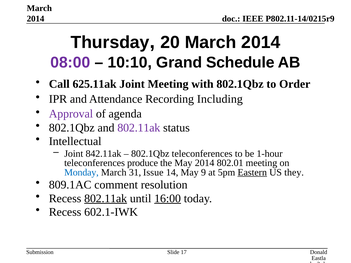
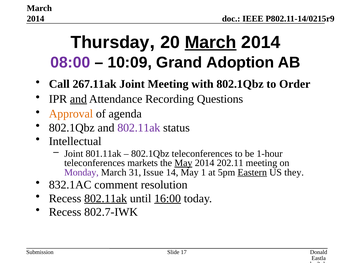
March underline: none -> present (211, 42)
10:10: 10:10 -> 10:09 (130, 63)
Schedule: Schedule -> Adoption (240, 63)
625.11ak: 625.11ak -> 267.11ak (95, 84)
and underline: none -> present (78, 99)
Including: Including -> Questions (220, 99)
Approval colour: purple -> orange (71, 114)
842.11ak: 842.11ak -> 801.11ak (103, 154)
produce: produce -> markets (143, 163)
May underline: none -> present (183, 163)
802.01: 802.01 -> 202.11 (230, 163)
Monday colour: blue -> purple (81, 172)
9: 9 -> 1 (203, 172)
809.1AC: 809.1AC -> 832.1AC (70, 185)
602.1-IWK: 602.1-IWK -> 802.7-IWK (111, 212)
